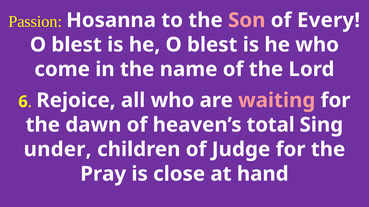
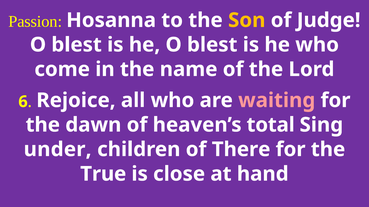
Son colour: pink -> yellow (247, 20)
Every: Every -> Judge (329, 20)
Judge: Judge -> There (241, 150)
Pray: Pray -> True (103, 174)
